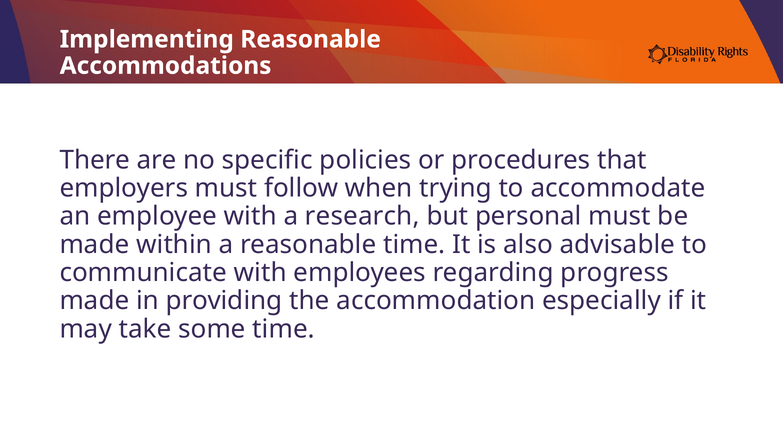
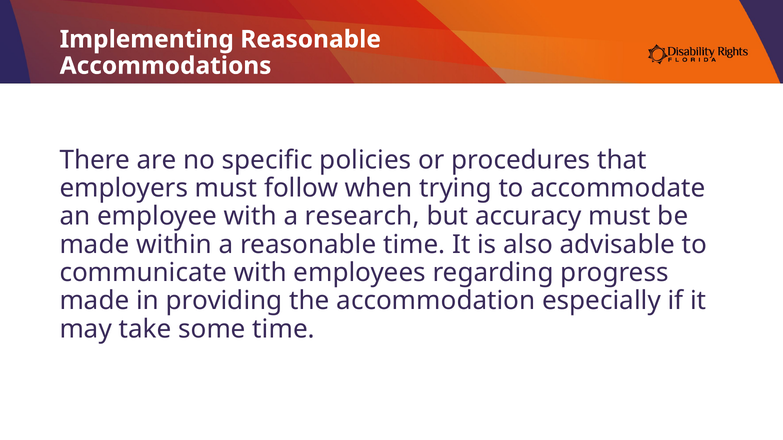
personal: personal -> accuracy (528, 216)
